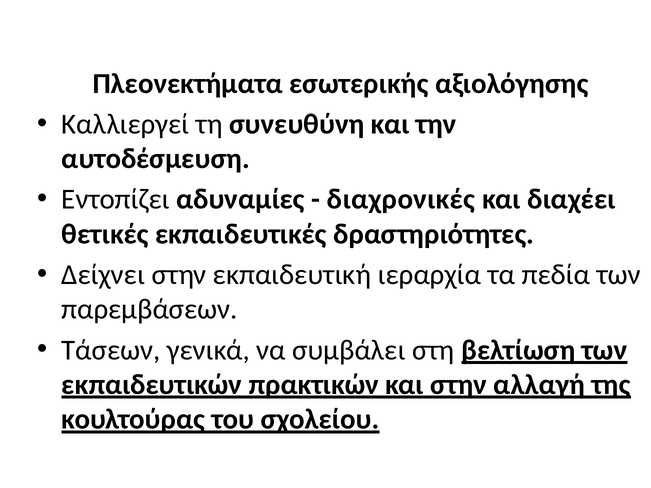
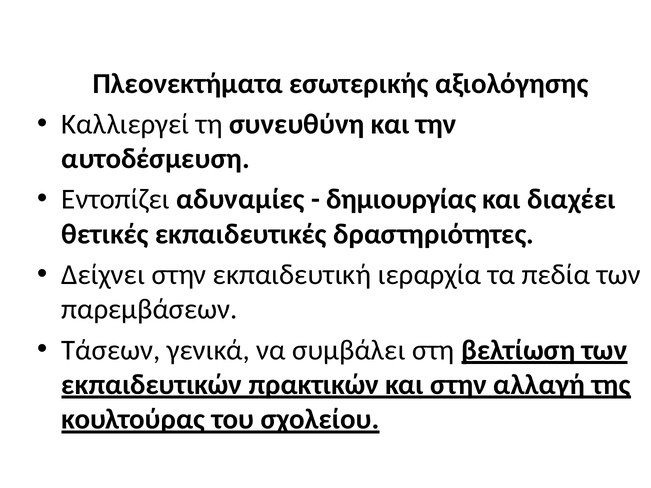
διαχρονικές: διαχρονικές -> δημιουργίας (401, 200)
